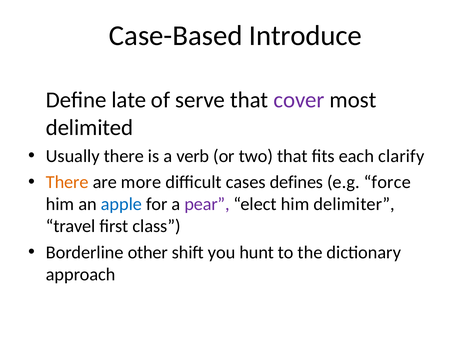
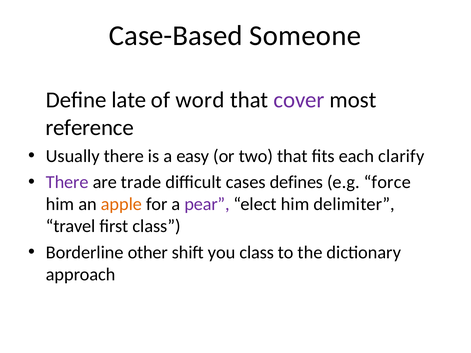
Introduce: Introduce -> Someone (305, 36)
serve: serve -> word (200, 100)
delimited: delimited -> reference (90, 128)
verb: verb -> easy (193, 156)
There colour: orange -> purple (67, 182)
more: more -> trade (141, 182)
apple colour: blue -> orange (121, 204)
you hunt: hunt -> class (257, 253)
